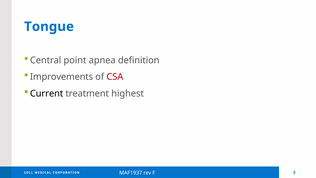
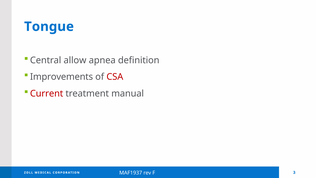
point: point -> allow (75, 60)
Current colour: black -> red (47, 93)
highest: highest -> manual (128, 93)
